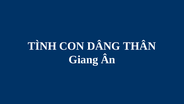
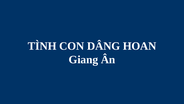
THÂN: THÂN -> HOAN (140, 46)
